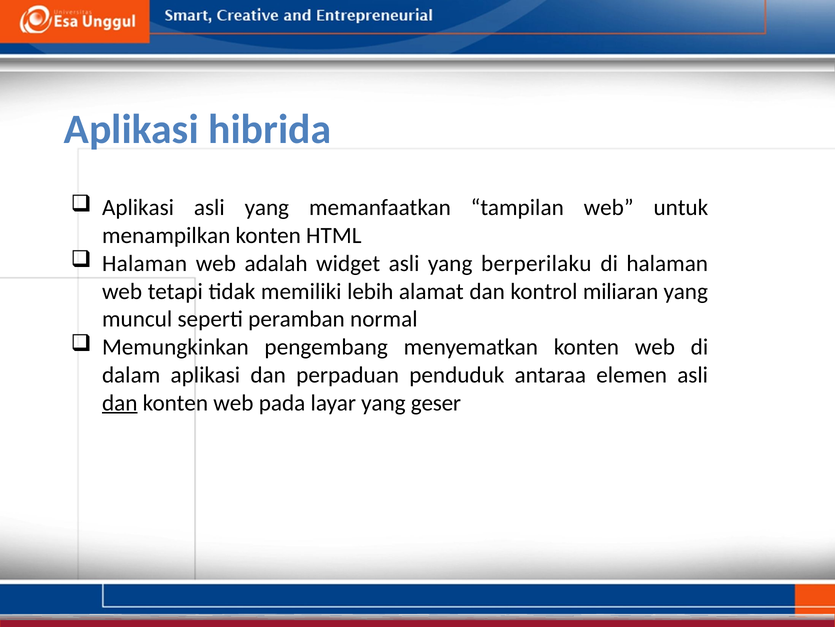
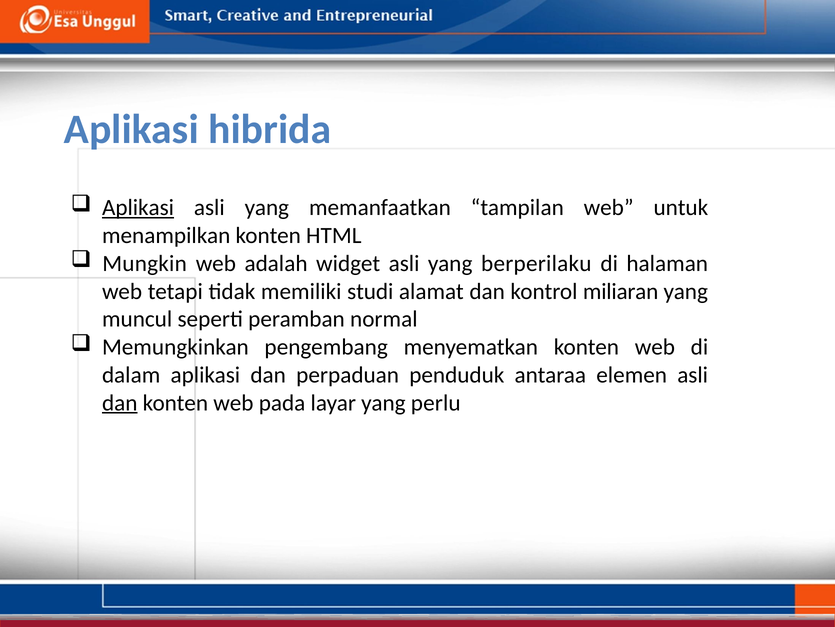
Aplikasi underline: none -> present (138, 208)
Halaman: Halaman -> Mungkin (145, 263)
lebih: lebih -> studi (370, 291)
geser: geser -> perlu (436, 402)
